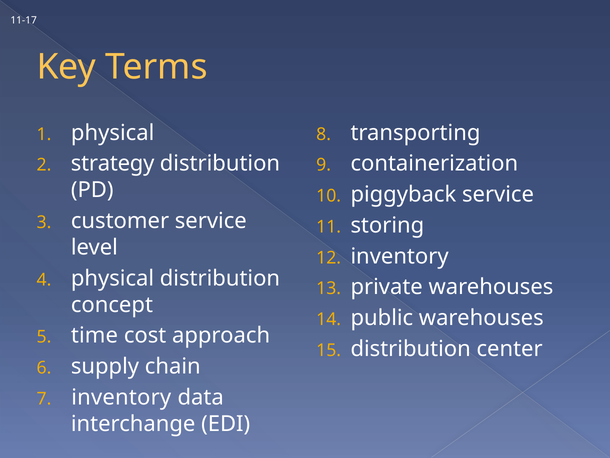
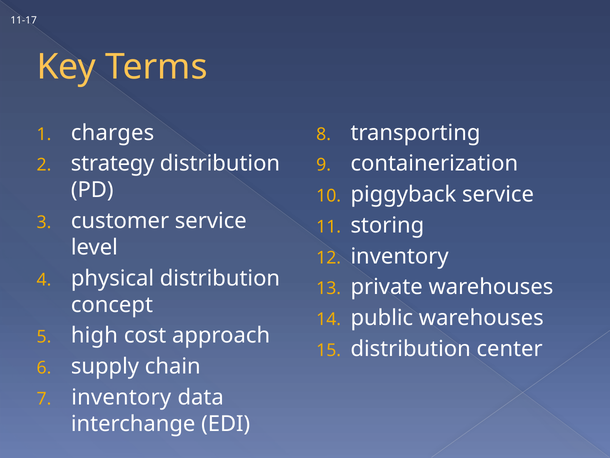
physical: physical -> charges (113, 133)
time: time -> high (94, 335)
